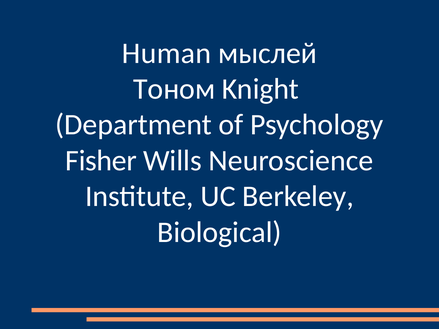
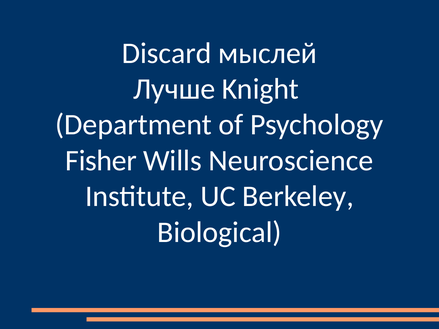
Human: Human -> Discard (167, 53)
Тоном: Тоном -> Лучше (174, 89)
